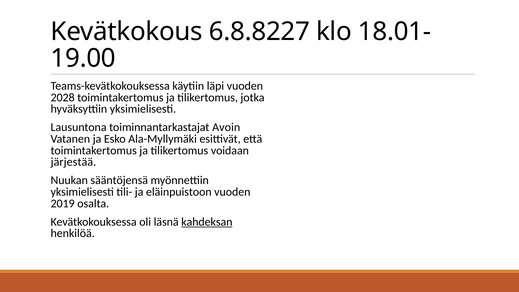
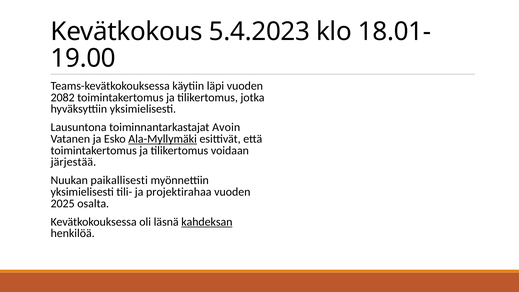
6.8.8227: 6.8.8227 -> 5.4.2023 (259, 32)
2028: 2028 -> 2082 (63, 97)
Ala-Myllymäki underline: none -> present (163, 139)
sääntöjensä: sääntöjensä -> paikallisesti (119, 180)
eläinpuistoon: eläinpuistoon -> projektirahaa (179, 192)
2019: 2019 -> 2025 (63, 203)
